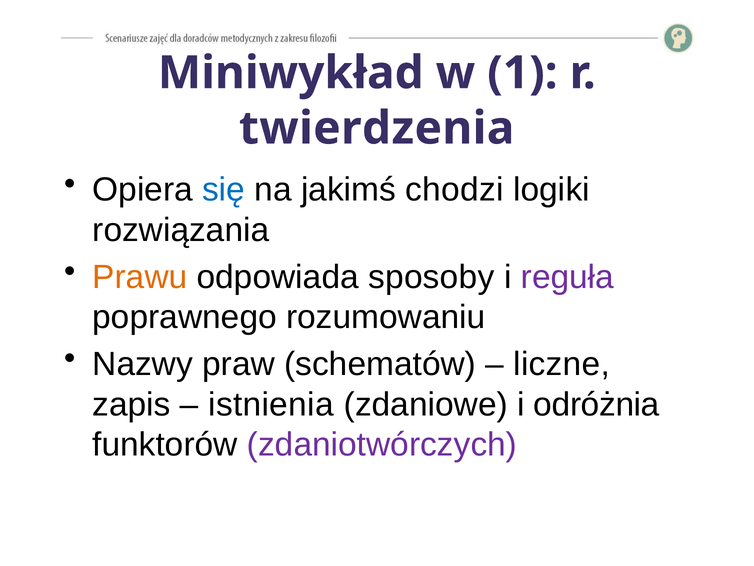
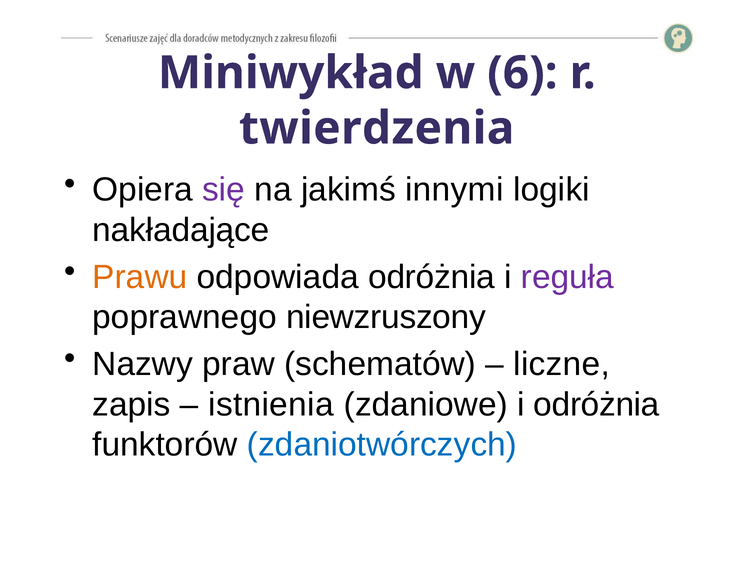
1: 1 -> 6 (522, 73)
się colour: blue -> purple (224, 190)
chodzi: chodzi -> innymi (454, 190)
rozwiązania: rozwiązania -> nakładające (181, 230)
odpowiada sposoby: sposoby -> odróżnia (432, 277)
rozumowaniu: rozumowaniu -> niewzruszony (386, 317)
zdaniotwórczych colour: purple -> blue (382, 444)
